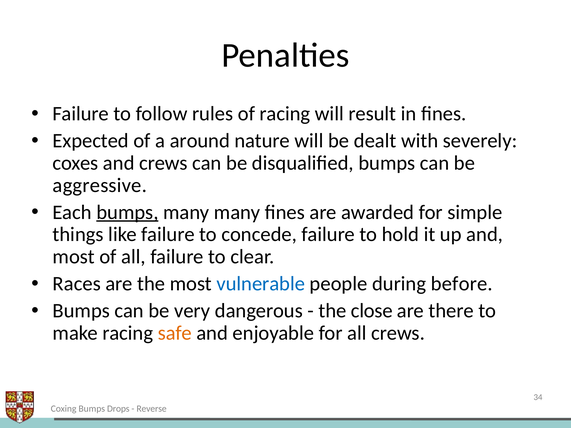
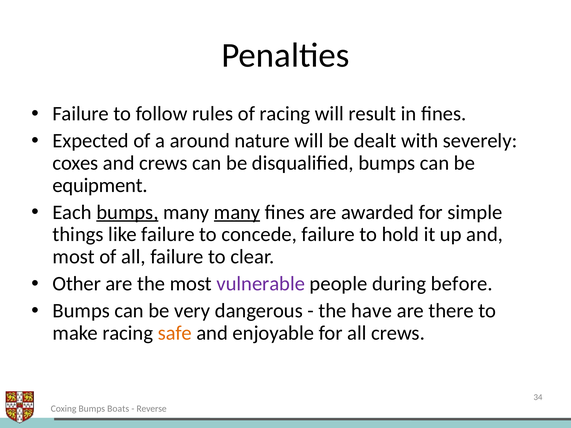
aggressive: aggressive -> equipment (100, 185)
many underline: none -> present (237, 212)
Races: Races -> Other (77, 284)
vulnerable colour: blue -> purple (261, 284)
close: close -> have (372, 311)
Drops: Drops -> Boats (118, 409)
